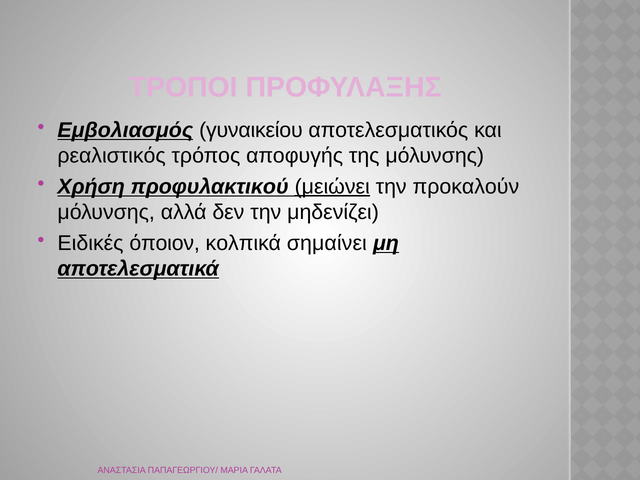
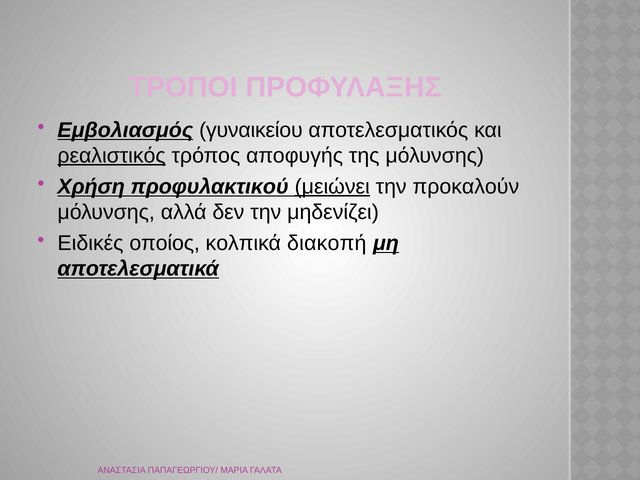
ρεαλιστικός underline: none -> present (112, 156)
όπoιoν: όπoιoν -> oπoίoς (165, 243)
σημαίνει: σημαίνει -> διακoπή (327, 243)
